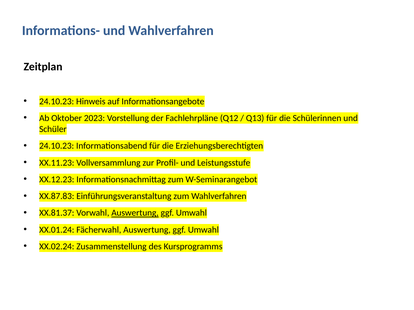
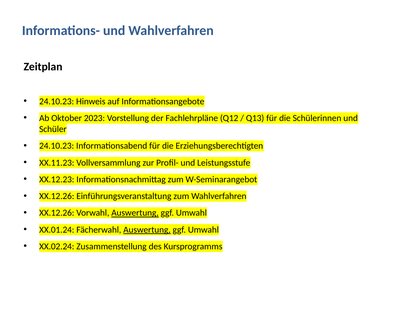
XX.87.83: XX.87.83 -> XX.12.26 (57, 197)
XX.81.37: XX.81.37 -> XX.12.26 (57, 213)
Auswertung underline: none -> present (147, 230)
